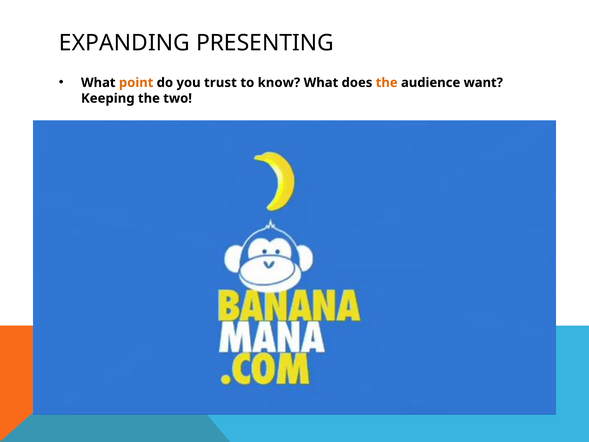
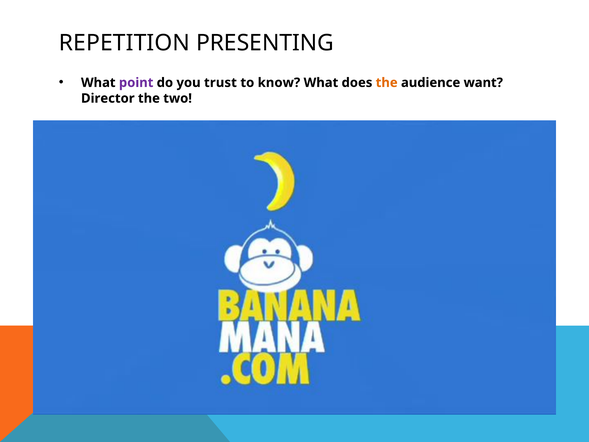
EXPANDING: EXPANDING -> REPETITION (124, 43)
point colour: orange -> purple (136, 83)
Keeping: Keeping -> Director (108, 98)
